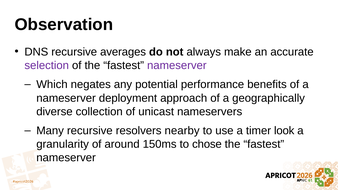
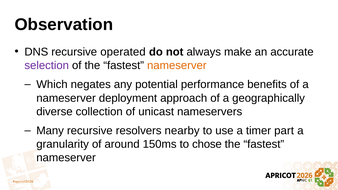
averages: averages -> operated (123, 52)
nameserver colour: purple -> orange (177, 65)
look: look -> part (284, 131)
